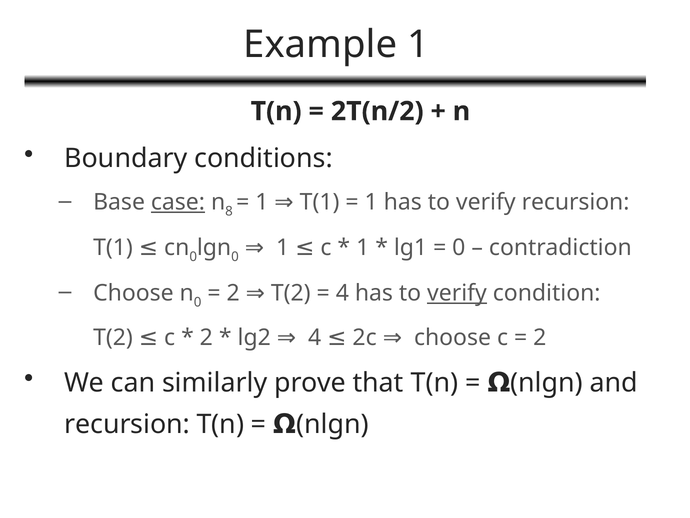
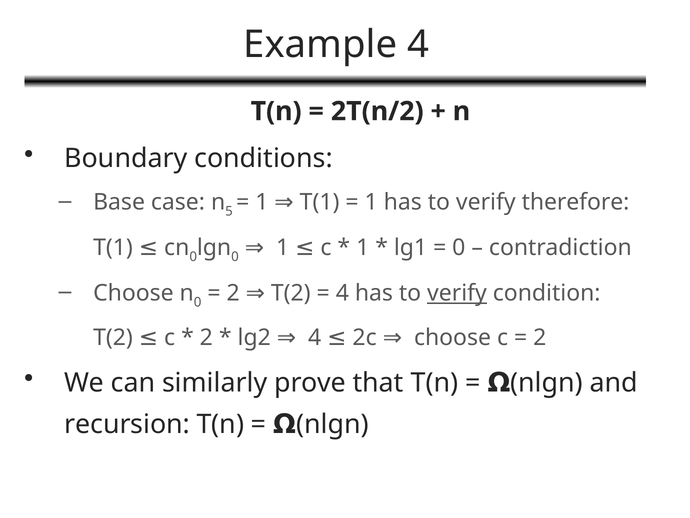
Example 1: 1 -> 4 (418, 44)
case underline: present -> none (178, 202)
8: 8 -> 5 (229, 211)
verify recursion: recursion -> therefore (576, 202)
